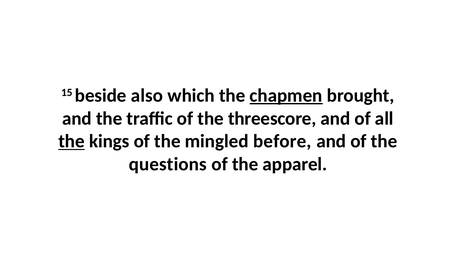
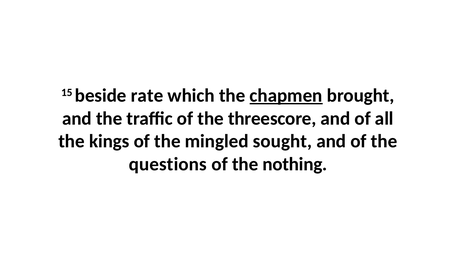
also: also -> rate (147, 95)
the underline: present -> none (72, 141)
before: before -> sought (282, 141)
apparel: apparel -> nothing (295, 164)
